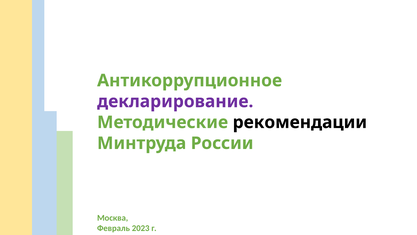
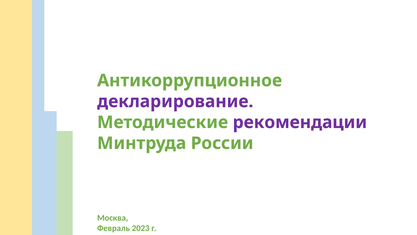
рекомендации colour: black -> purple (300, 122)
